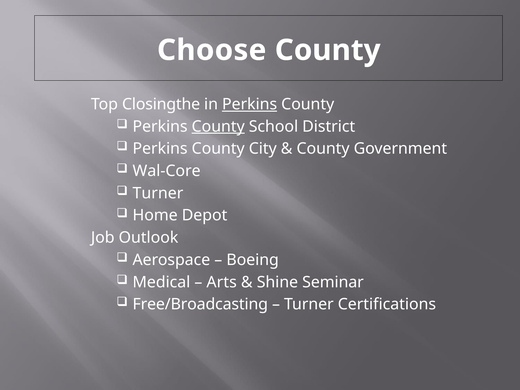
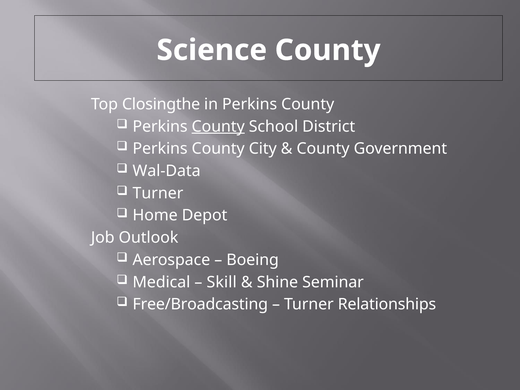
Choose: Choose -> Science (212, 50)
Perkins underline: present -> none (250, 104)
Wal-Core: Wal-Core -> Wal-Data (167, 171)
Arts: Arts -> Skill (222, 282)
Certifications: Certifications -> Relationships (387, 304)
